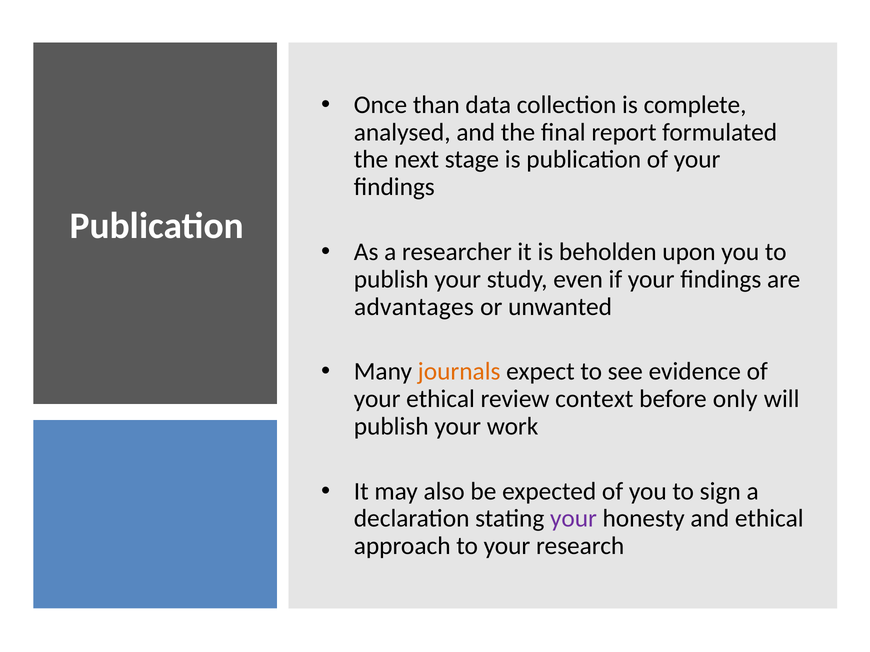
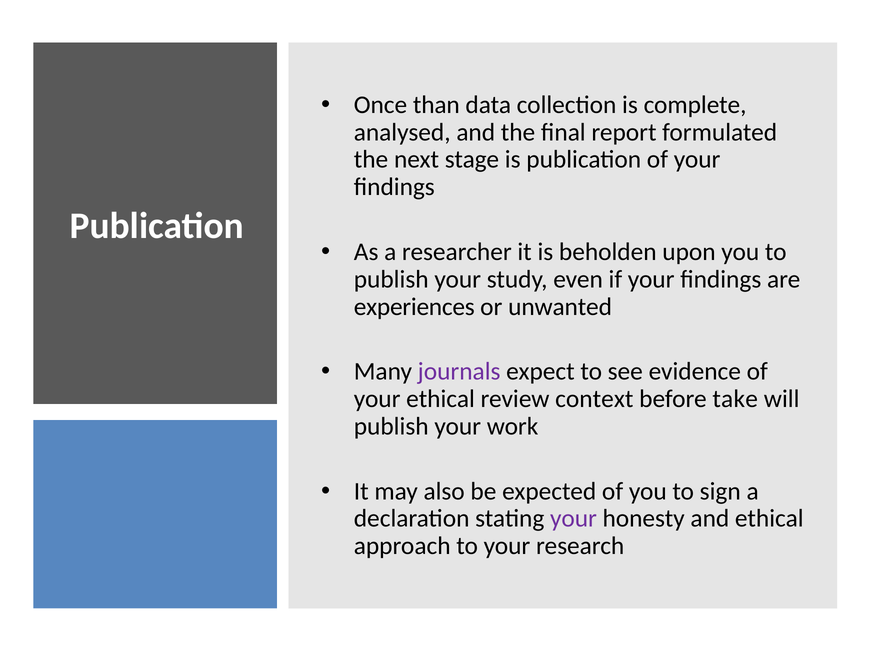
advantages: advantages -> experiences (414, 307)
journals colour: orange -> purple (459, 372)
only: only -> take (735, 399)
